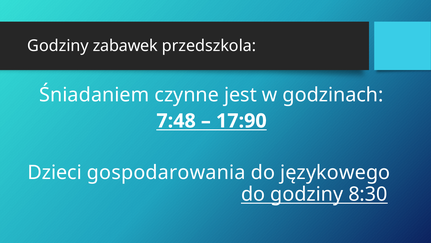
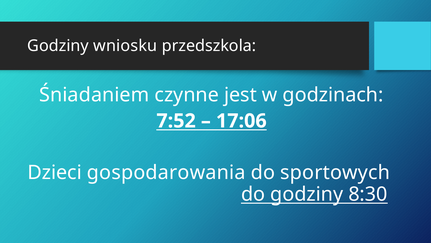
zabawek: zabawek -> wniosku (125, 46)
7:48: 7:48 -> 7:52 (176, 121)
17:90: 17:90 -> 17:06 (241, 121)
językowego: językowego -> sportowych (335, 172)
